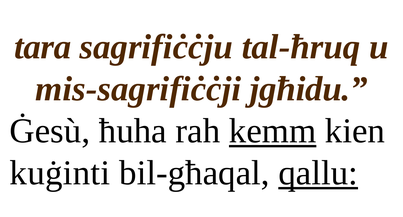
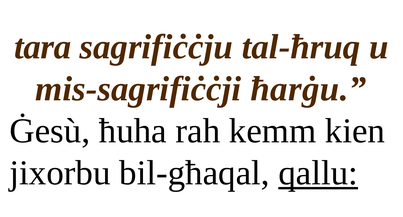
jgħidu: jgħidu -> ħarġu (308, 89)
kemm underline: present -> none (273, 131)
kuġinti: kuġinti -> jixorbu (60, 173)
